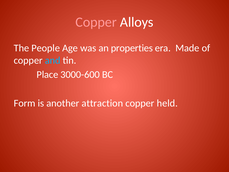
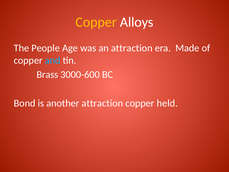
Copper colour: pink -> yellow (96, 22)
an properties: properties -> attraction (132, 48)
Place: Place -> Brass (47, 75)
Form: Form -> Bond (25, 103)
